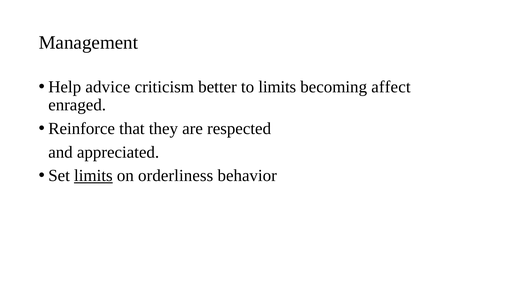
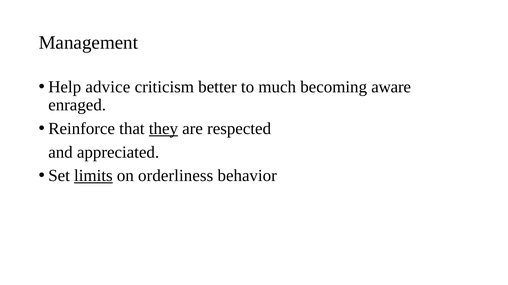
to limits: limits -> much (277, 87)
affect: affect -> aware (391, 87)
they underline: none -> present (163, 129)
